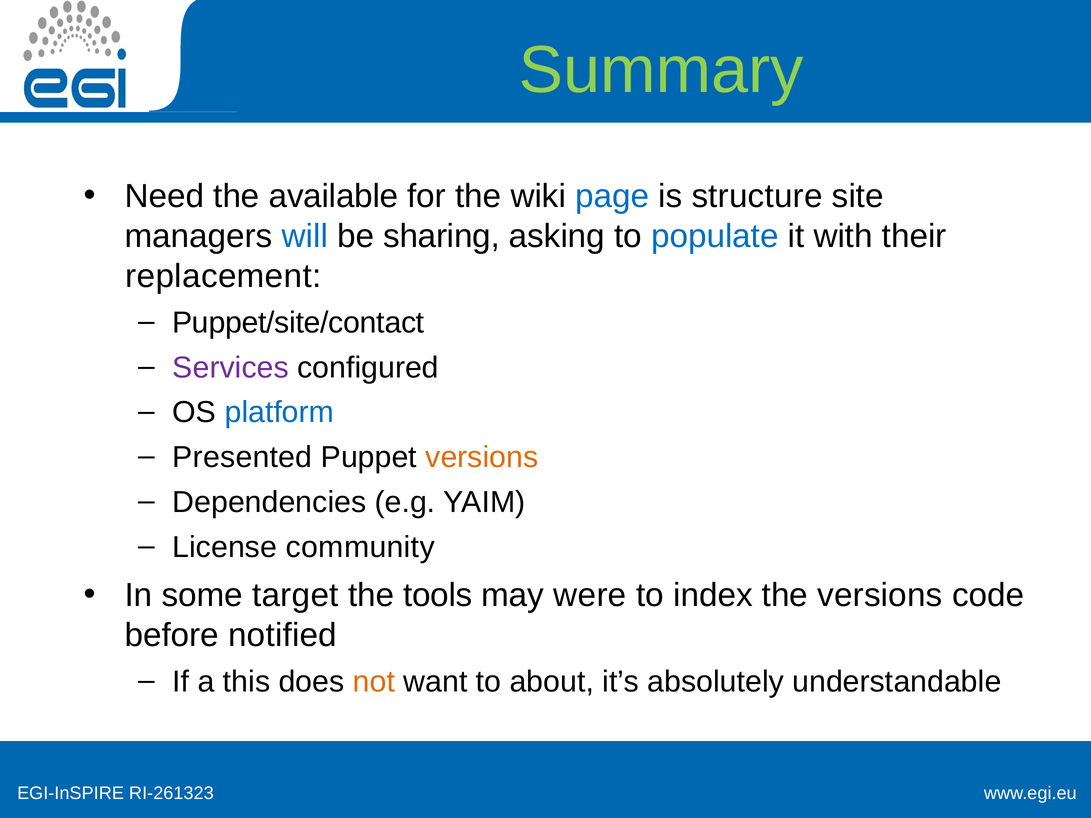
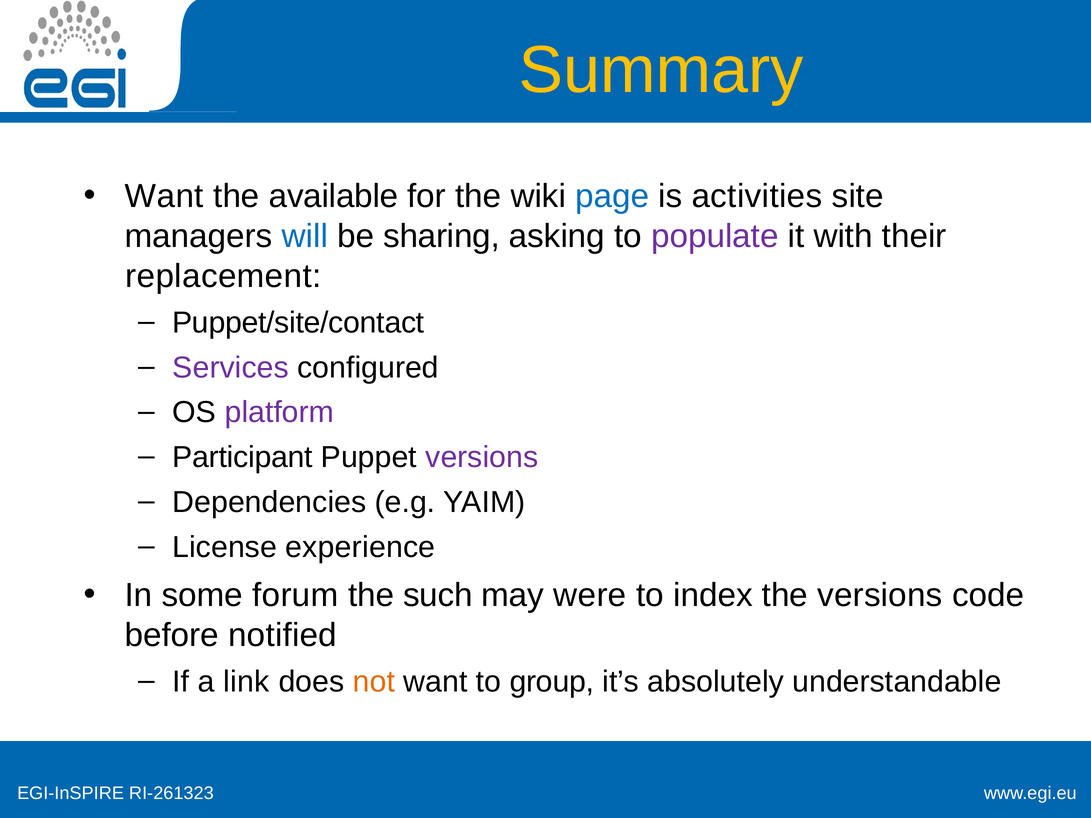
Summary colour: light green -> yellow (661, 70)
Need: Need -> Want (164, 196)
structure: structure -> activities (757, 196)
populate colour: blue -> purple (715, 236)
platform colour: blue -> purple (279, 413)
Presented: Presented -> Participant (243, 457)
versions colour: orange -> purple (482, 457)
community: community -> experience (360, 547)
target: target -> forum (295, 595)
tools: tools -> such (438, 595)
this: this -> link (246, 682)
about: about -> group (552, 682)
